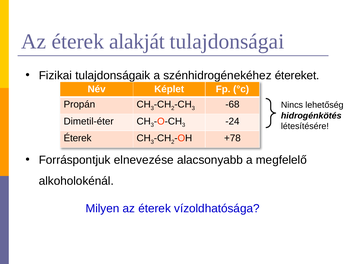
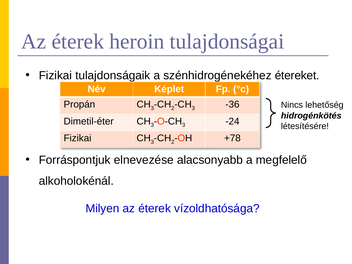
alakját: alakját -> heroin (137, 41)
-68: -68 -> -36 (232, 104)
Éterek: Éterek -> Fizikai (78, 138)
